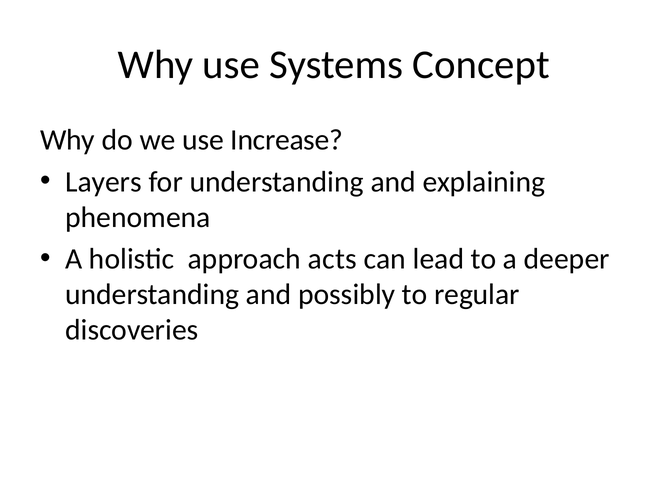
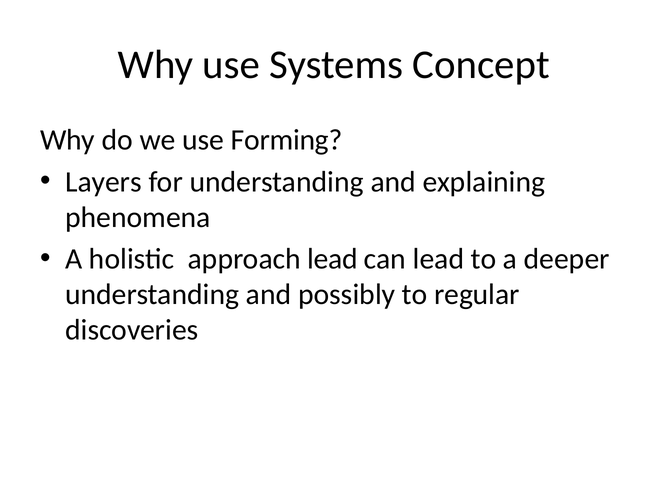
Increase: Increase -> Forming (287, 140)
approach acts: acts -> lead (333, 259)
